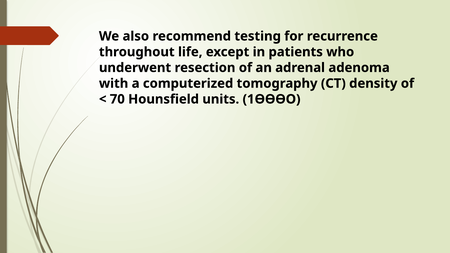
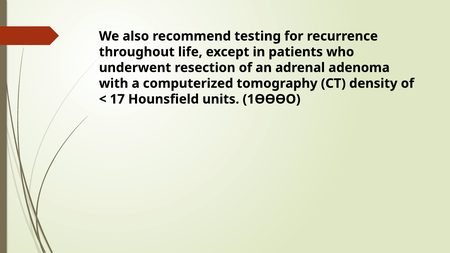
70: 70 -> 17 (117, 99)
